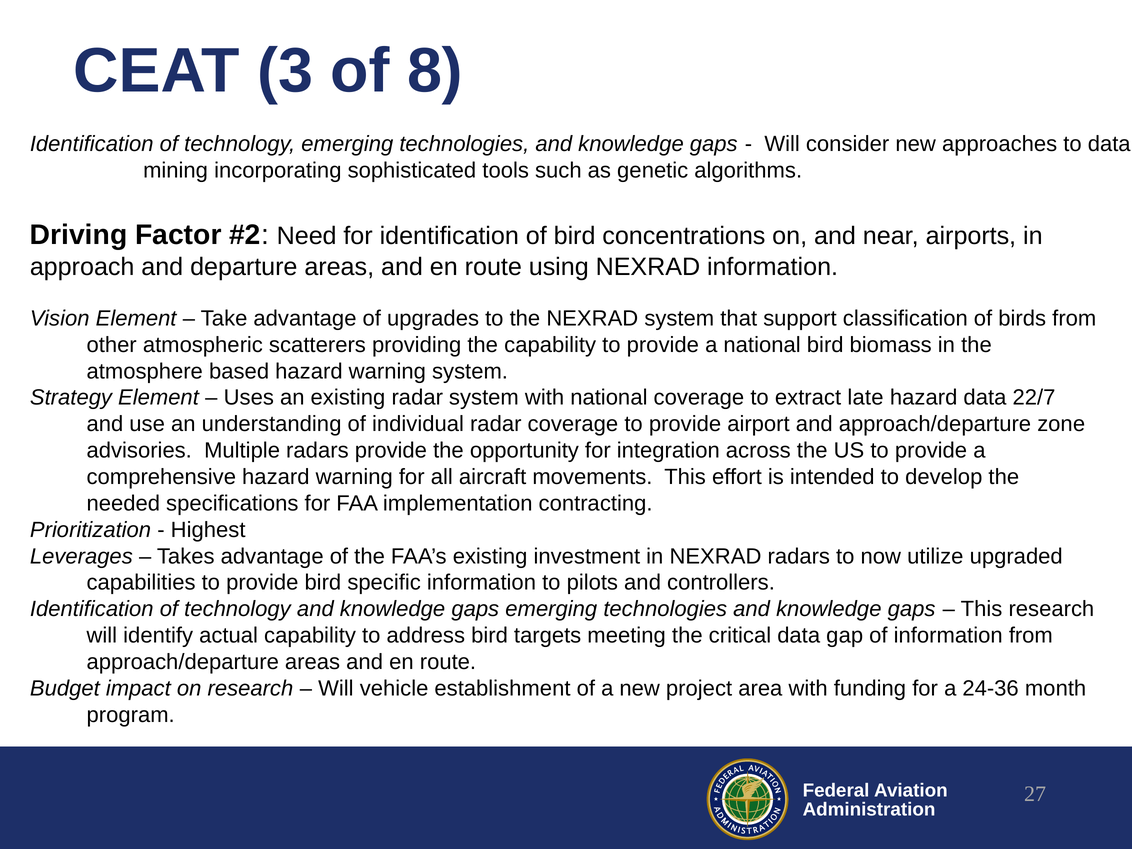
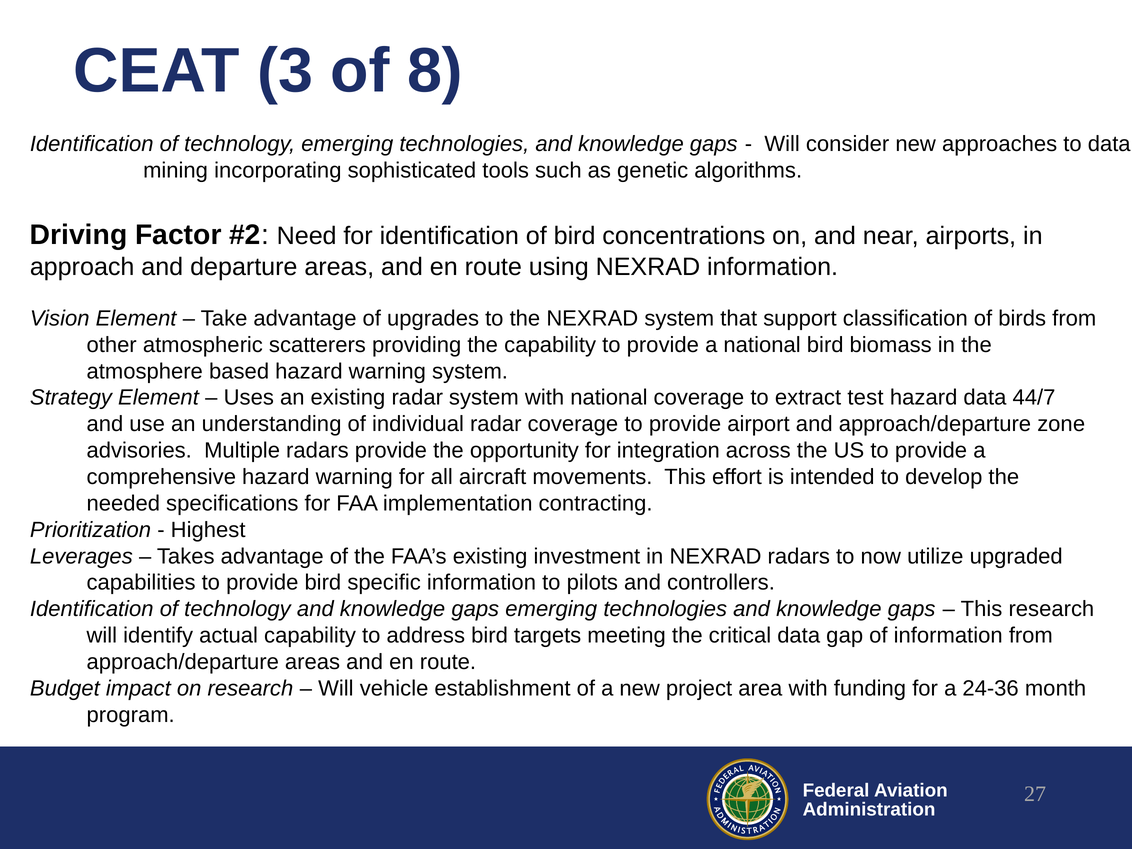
late: late -> test (865, 398)
22/7: 22/7 -> 44/7 (1034, 398)
